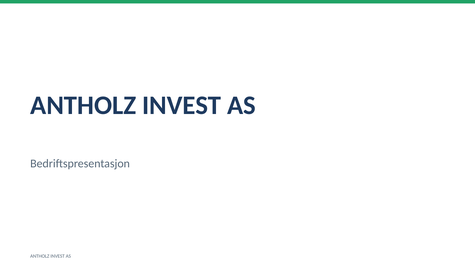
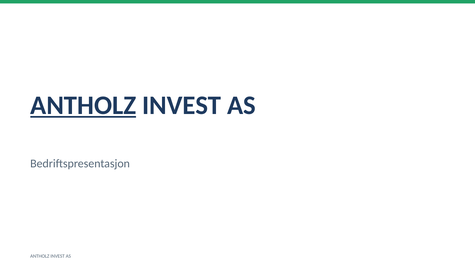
ANTHOLZ underline: none -> present (83, 105)
